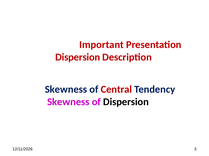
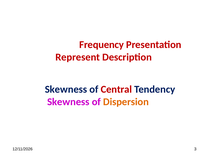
Important: Important -> Frequency (102, 45)
Dispersion: Dispersion -> Represent (78, 57)
Dispersion colour: black -> orange (126, 102)
